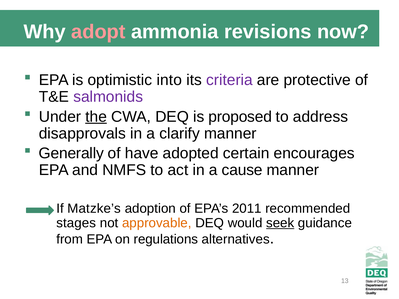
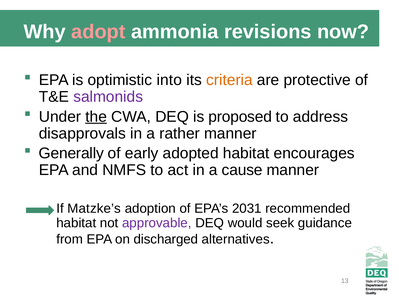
criteria colour: purple -> orange (229, 80)
clarify: clarify -> rather (180, 134)
have: have -> early (142, 153)
adopted certain: certain -> habitat (246, 153)
2011: 2011 -> 2031 (247, 209)
stages: stages -> habitat (76, 223)
approvable colour: orange -> purple (157, 223)
seek underline: present -> none (280, 223)
regulations: regulations -> discharged (166, 239)
